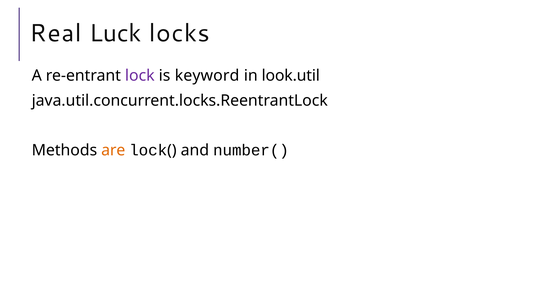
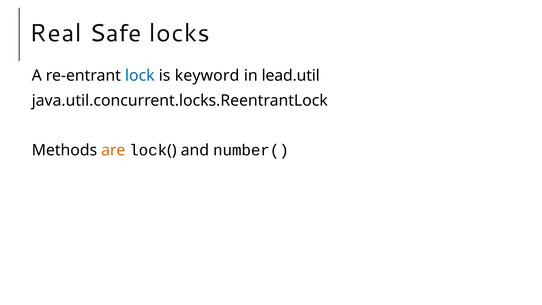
Luck: Luck -> Safe (115, 33)
lock colour: purple -> blue (140, 76)
look.util: look.util -> lead.util (291, 76)
